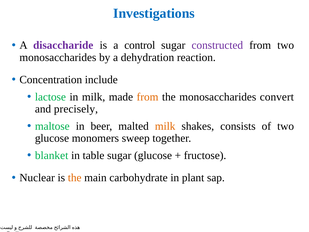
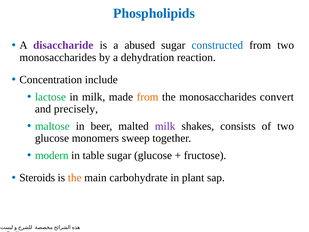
Investigations: Investigations -> Phospholipids (154, 13)
control: control -> abused (140, 45)
constructed colour: purple -> blue (217, 45)
milk colour: orange -> purple (165, 126)
blanket: blanket -> modern (52, 155)
Nuclear: Nuclear -> Steroids (37, 178)
